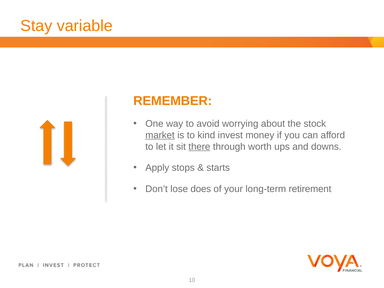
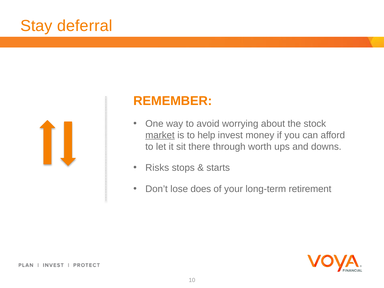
variable: variable -> deferral (85, 26)
kind: kind -> help (206, 135)
there underline: present -> none (199, 147)
Apply: Apply -> Risks (157, 168)
